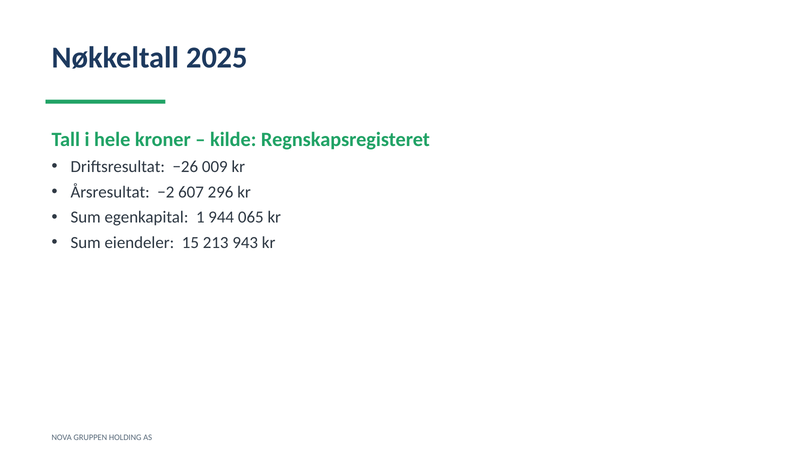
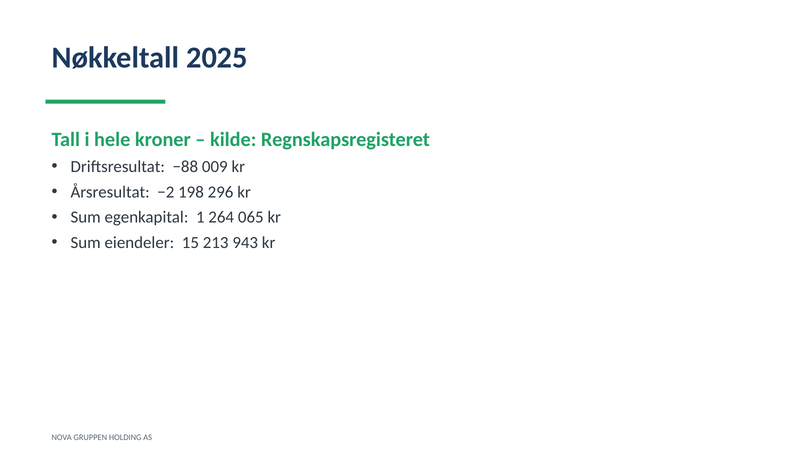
−26: −26 -> −88 (185, 167)
607: 607 -> 198 (191, 192)
944: 944 -> 264 (221, 217)
